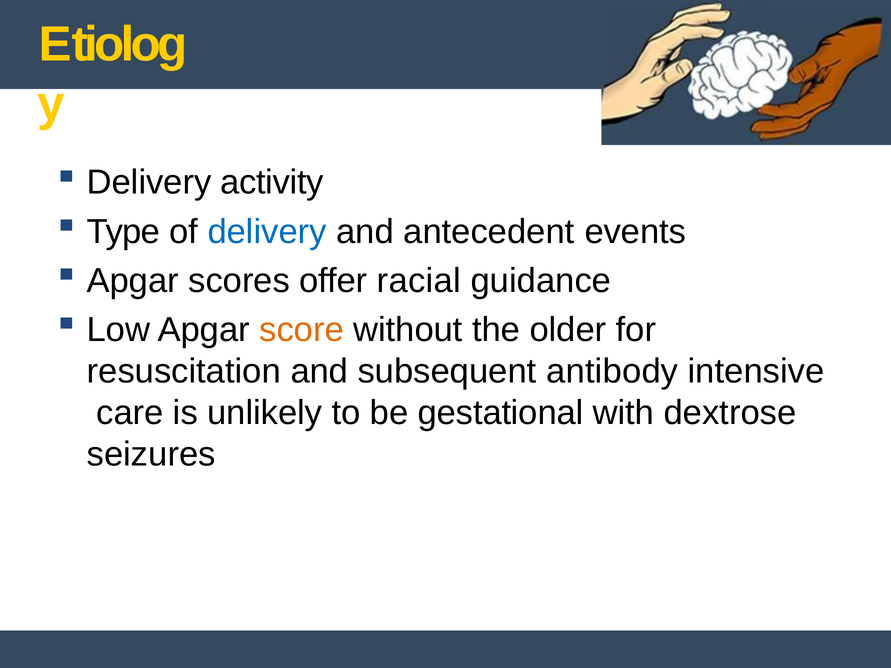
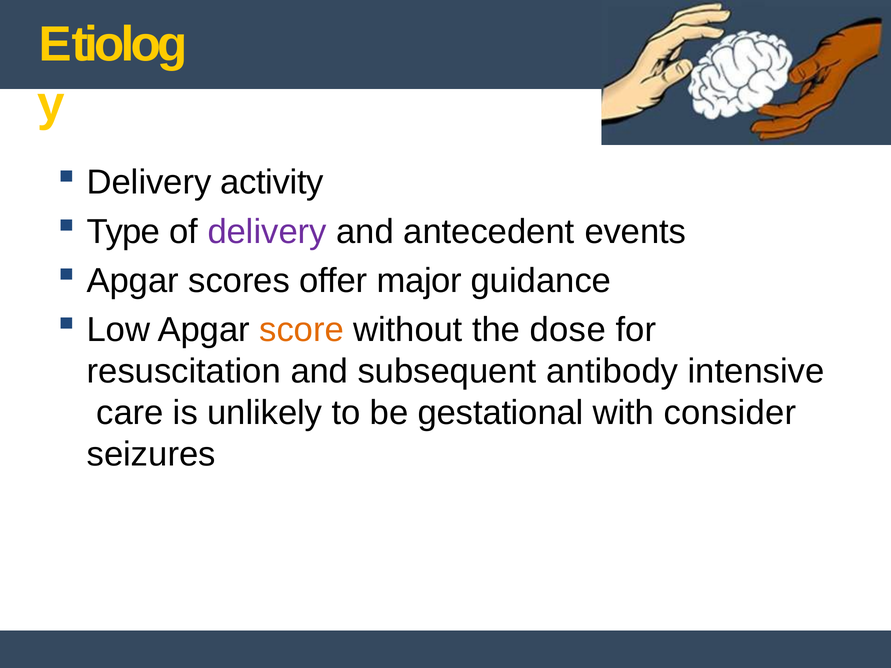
delivery colour: blue -> purple (267, 232)
racial: racial -> major (419, 281)
older: older -> dose (568, 330)
dextrose: dextrose -> consider (730, 413)
